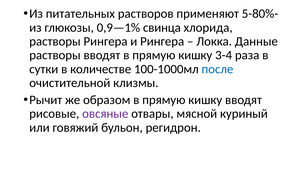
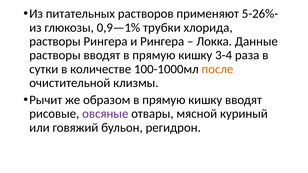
5-80%-: 5-80%- -> 5-26%- (260, 14)
свинца: свинца -> трубки (162, 28)
после colour: blue -> orange (217, 69)
